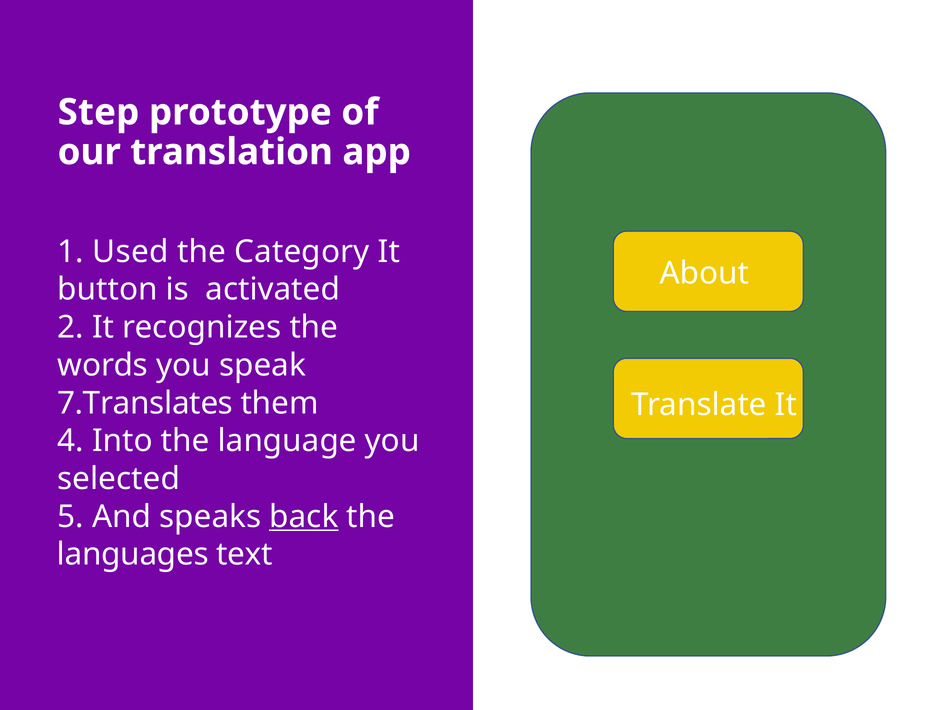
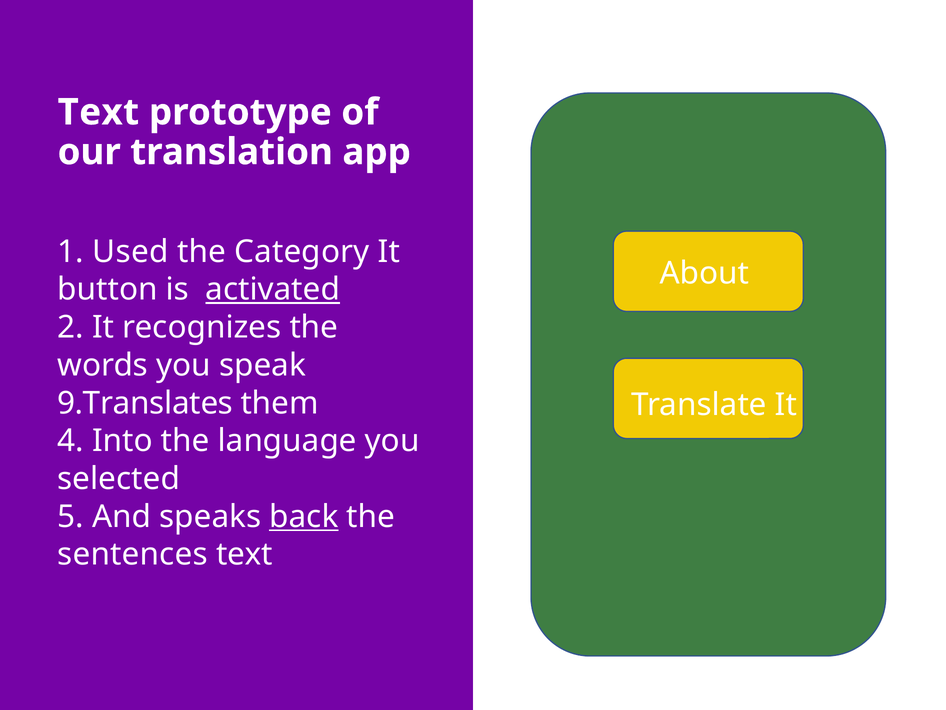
Step: Step -> Text (98, 112)
activated underline: none -> present (273, 289)
7.Translates: 7.Translates -> 9.Translates (145, 403)
languages: languages -> sentences (133, 554)
